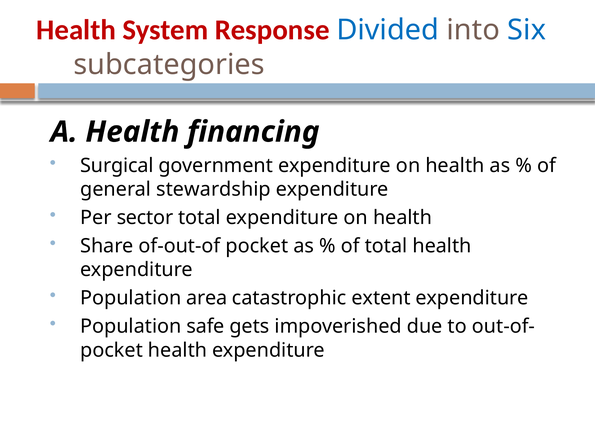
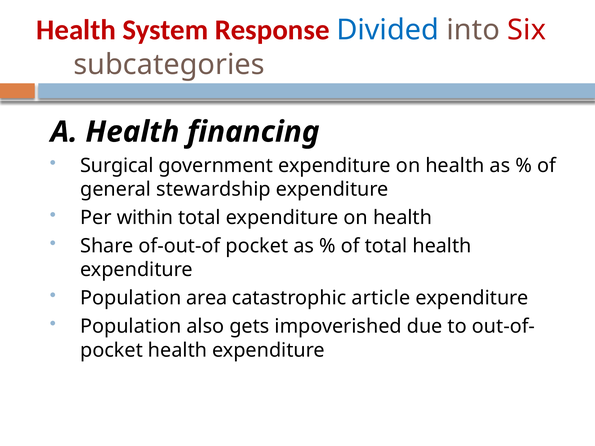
Six colour: blue -> red (527, 30)
sector: sector -> within (145, 218)
extent: extent -> article (381, 298)
safe: safe -> also (205, 327)
